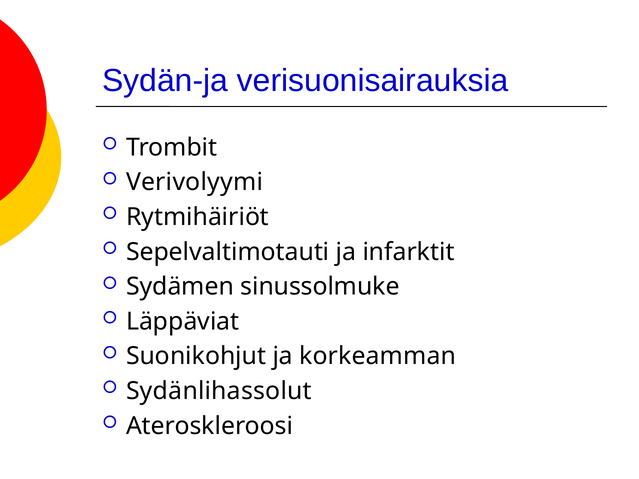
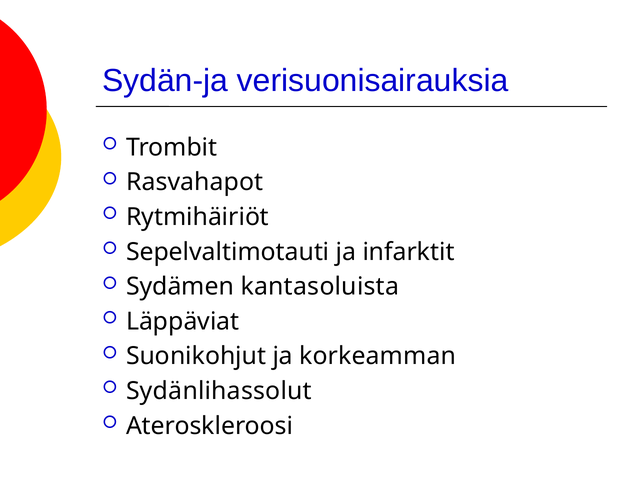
Verivolyymi: Verivolyymi -> Rasvahapot (195, 182)
sinussolmuke: sinussolmuke -> kantasoluista (320, 287)
